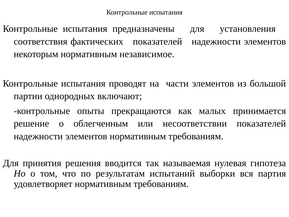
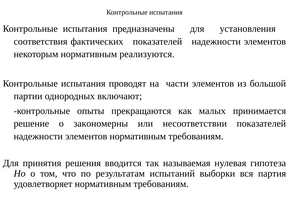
независимое: независимое -> реализуются (147, 54)
облегченным: облегченным -> закономерны (101, 123)
